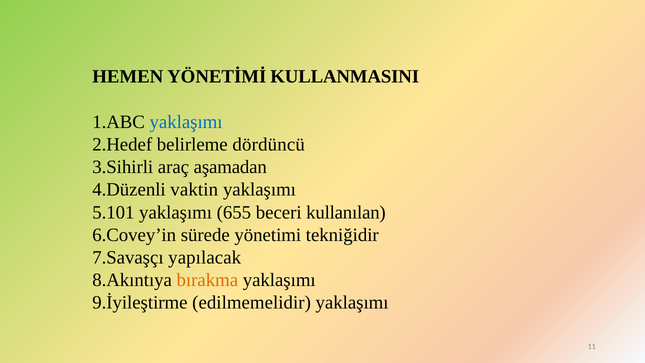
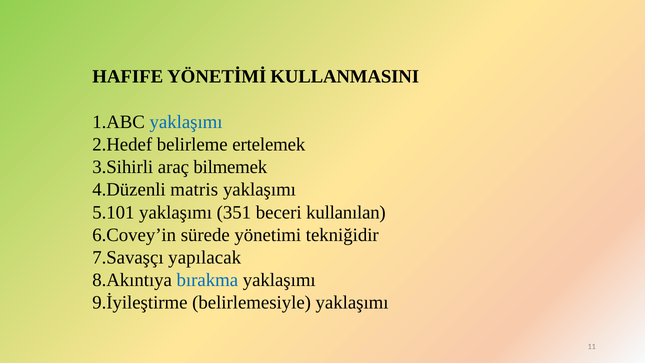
HEMEN: HEMEN -> HAFIFE (128, 77)
dördüncü: dördüncü -> ertelemek (269, 144)
aşamadan: aşamadan -> bilmemek (230, 167)
vaktin: vaktin -> matris (194, 190)
655: 655 -> 351 (234, 212)
bırakma colour: orange -> blue (207, 280)
edilmemelidir: edilmemelidir -> belirlemesiyle (252, 303)
